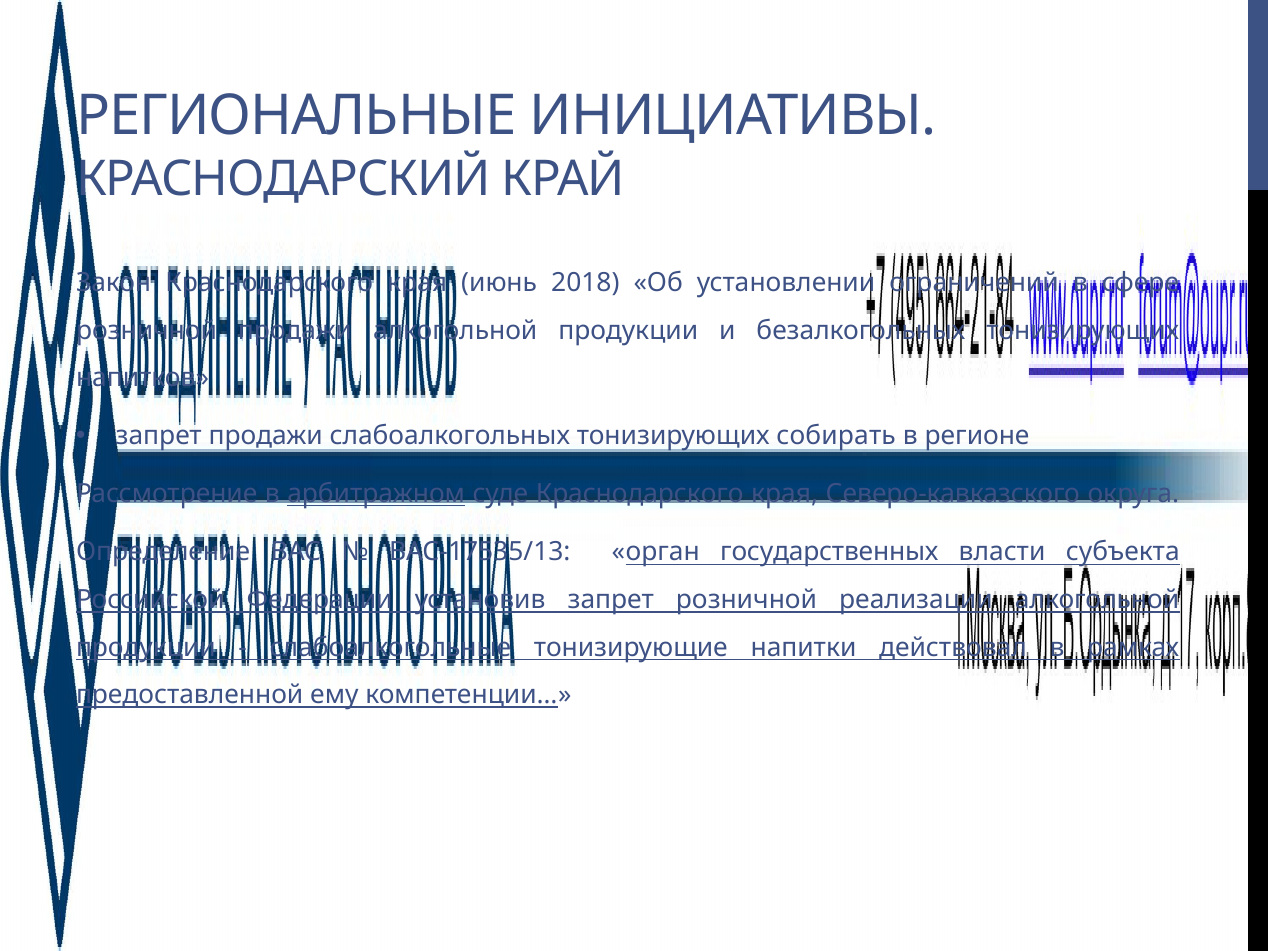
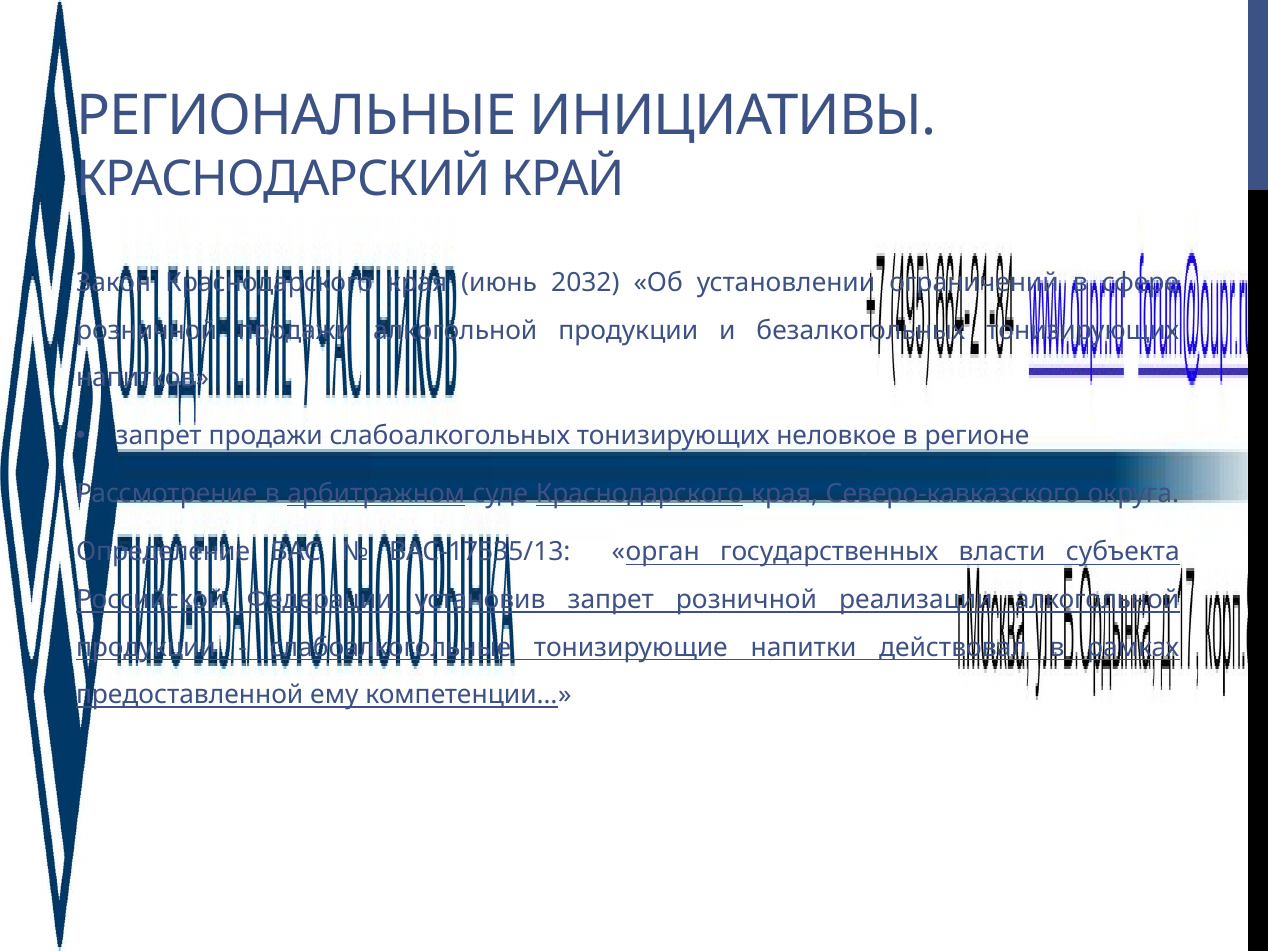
2018: 2018 -> 2032 (585, 283)
собирать: собирать -> неловкое (836, 436)
Краснодарского underline: none -> present (640, 494)
